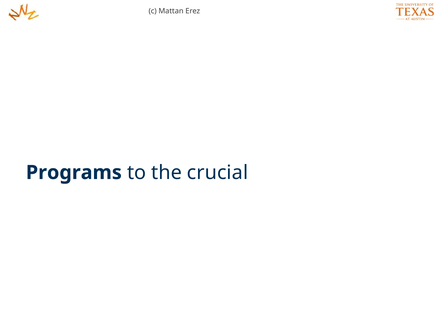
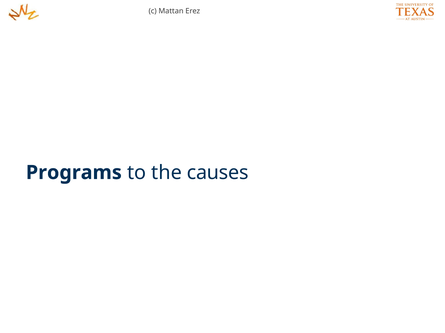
crucial: crucial -> causes (218, 173)
